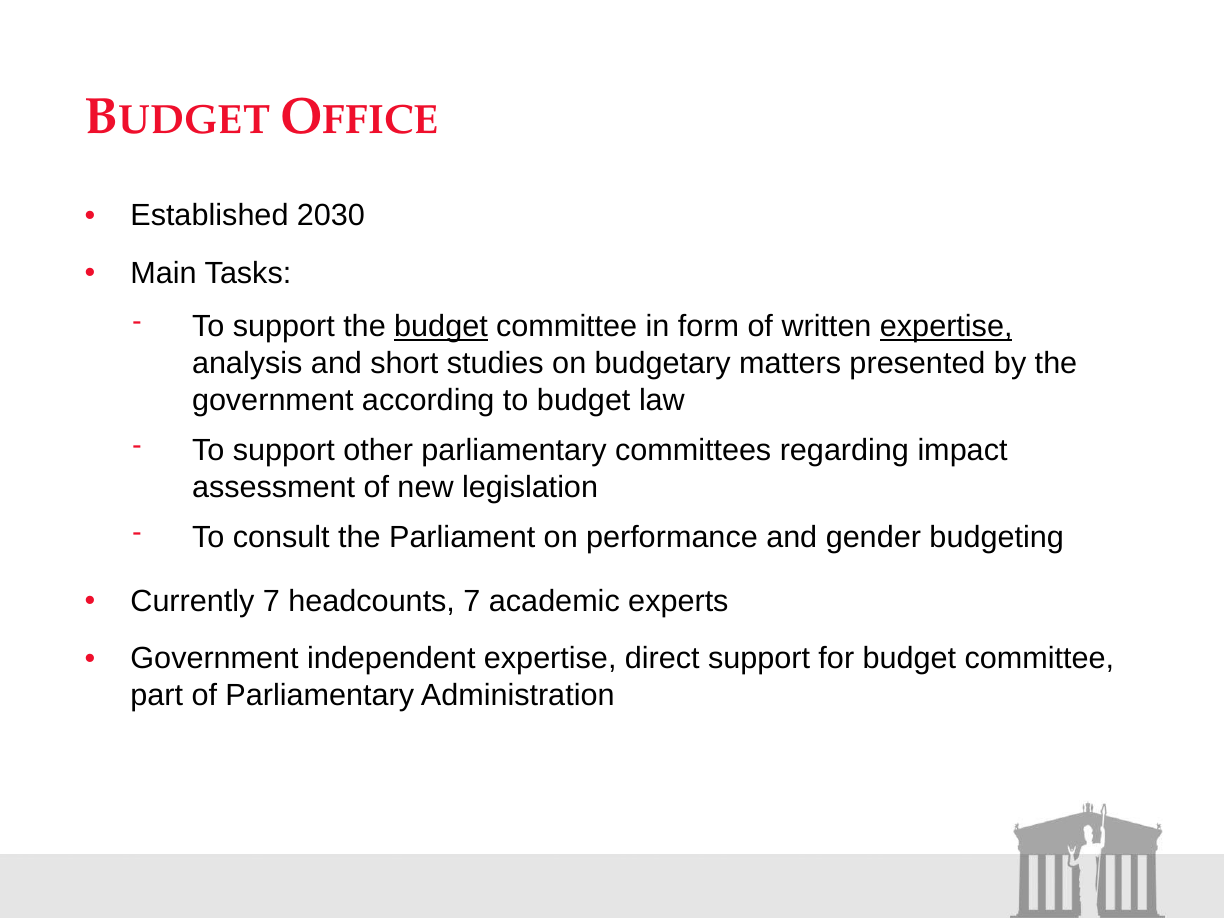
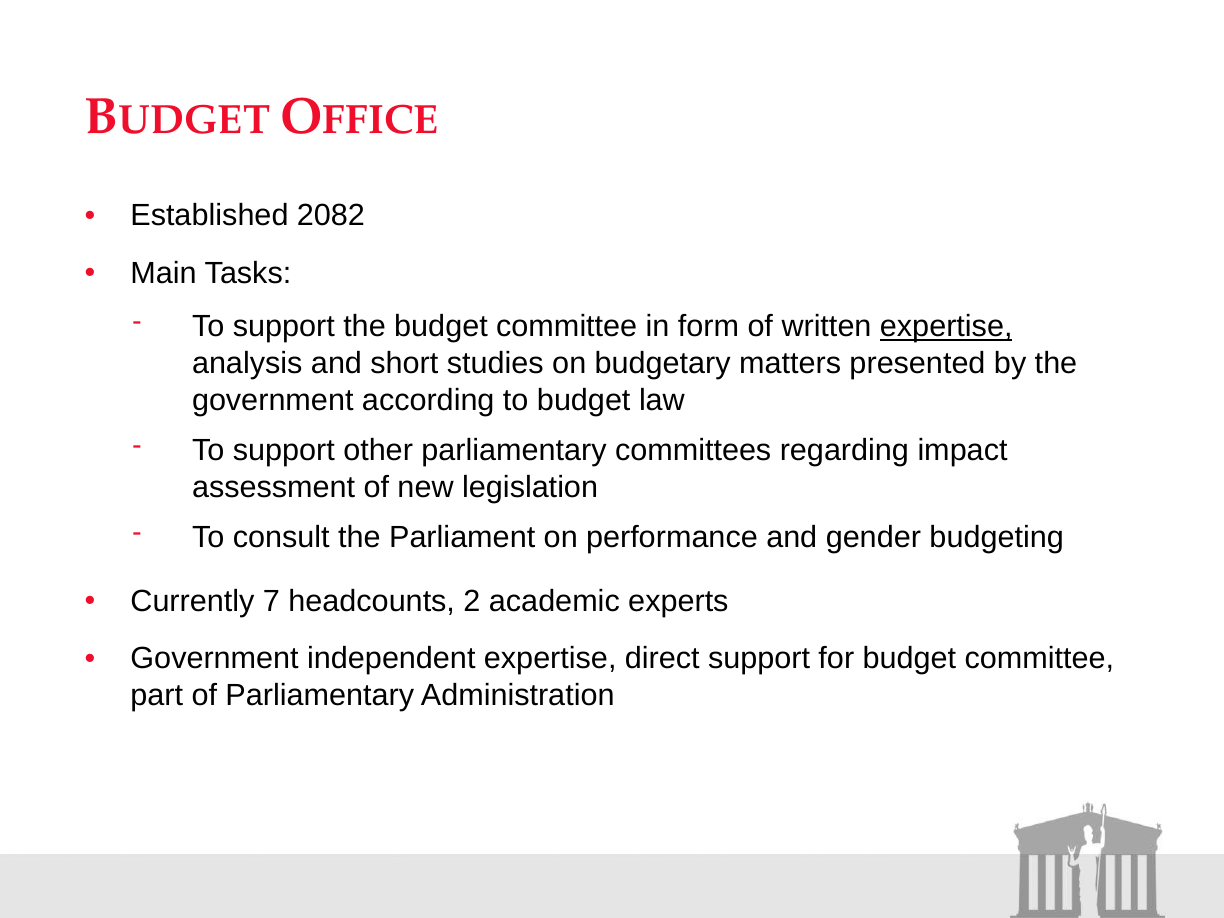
2030: 2030 -> 2082 (331, 216)
budget underline: present -> none (441, 327)
headcounts 7: 7 -> 2 (472, 601)
